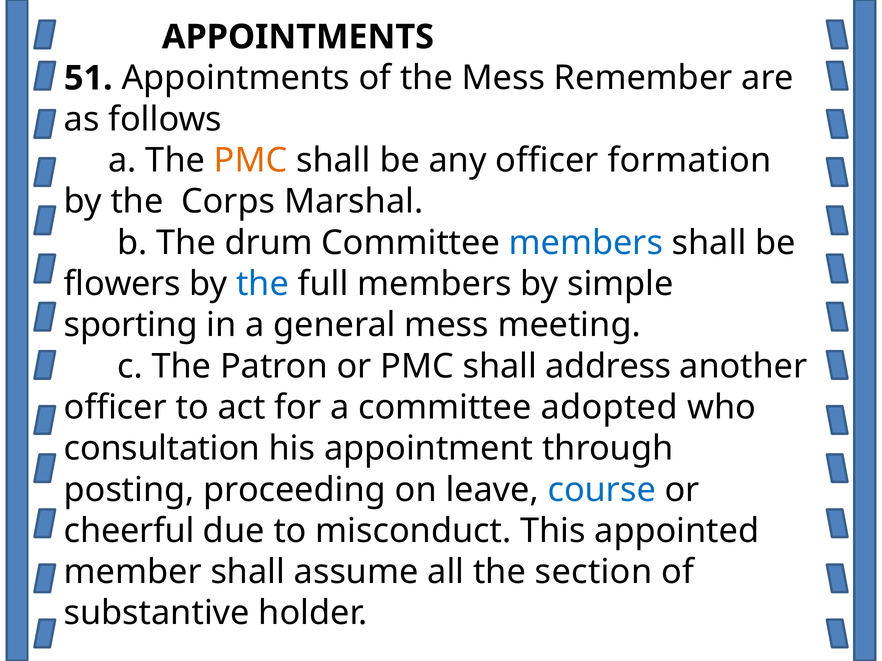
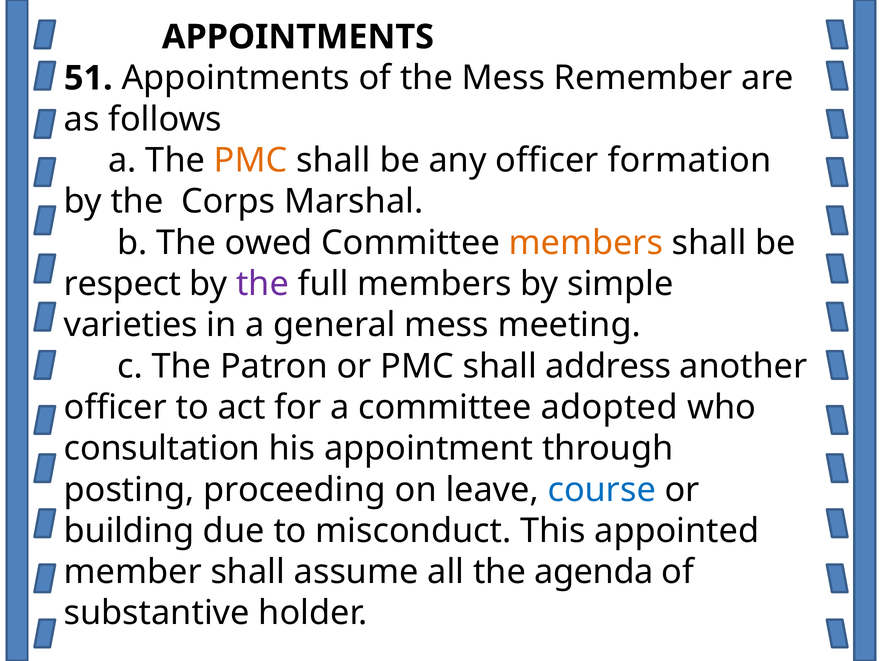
drum: drum -> owed (269, 243)
members colour: blue -> orange (586, 243)
flowers: flowers -> respect (122, 284)
the colour: blue -> purple (263, 284)
sporting: sporting -> varieties (131, 325)
cheerful: cheerful -> building (129, 531)
section: section -> agenda (594, 572)
